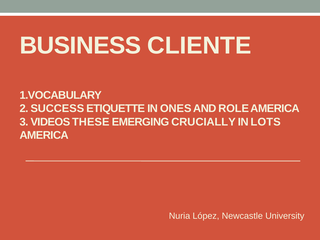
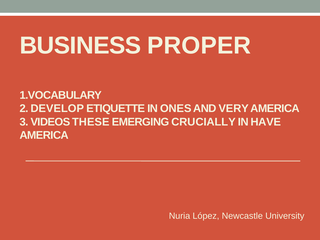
CLIENTE: CLIENTE -> PROPER (199, 46)
SUCCESS: SUCCESS -> DEVELOP (57, 109)
ROLE: ROLE -> VERY (234, 109)
LOTS: LOTS -> HAVE (266, 122)
